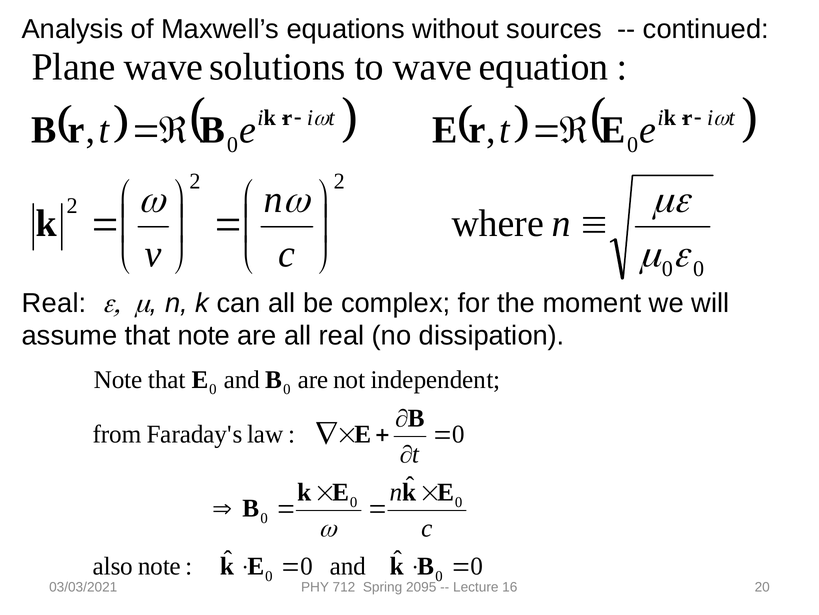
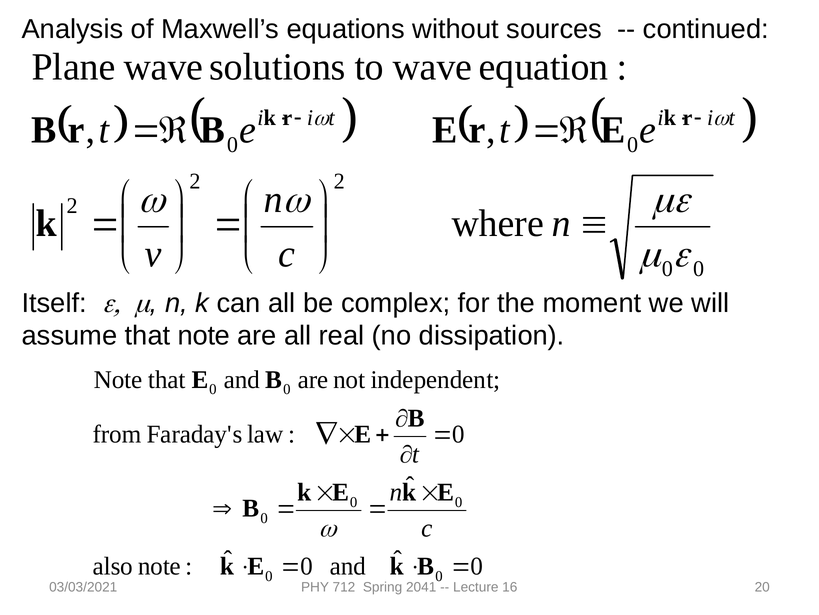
Real: Real -> Itself (54, 303)
2095: 2095 -> 2041 (421, 587)
